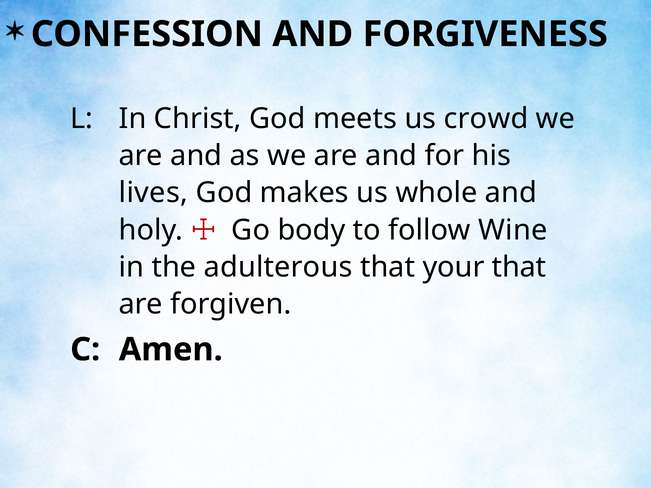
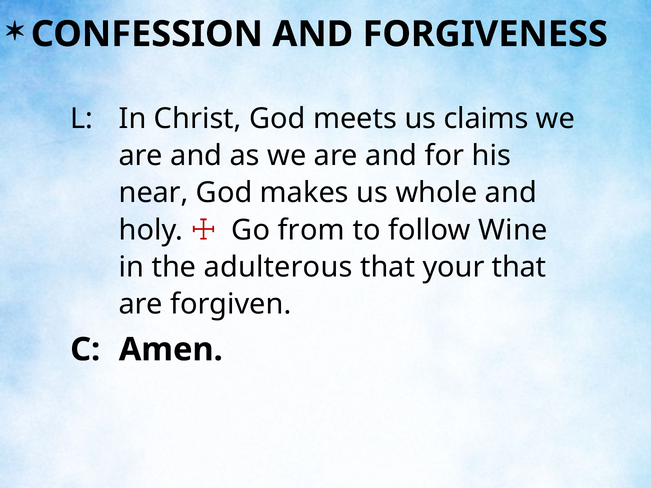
crowd: crowd -> claims (486, 119)
lives: lives -> near (154, 193)
body: body -> from (311, 230)
